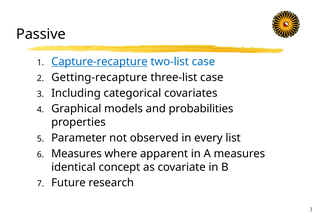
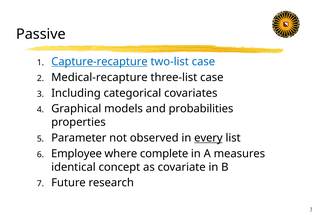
Getting-recapture: Getting-recapture -> Medical-recapture (99, 77)
every underline: none -> present (208, 138)
Measures: Measures -> Employee (76, 154)
apparent: apparent -> complete (164, 154)
